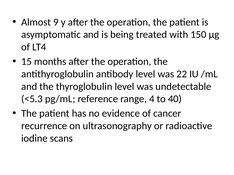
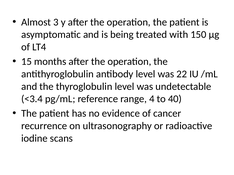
9: 9 -> 3 (56, 22)
<5.3: <5.3 -> <3.4 (32, 99)
